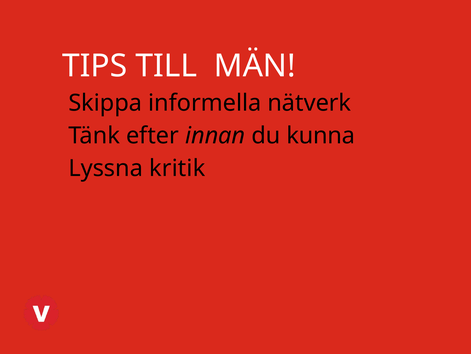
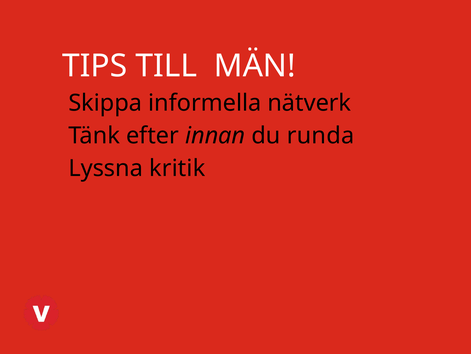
kunna: kunna -> runda (321, 135)
